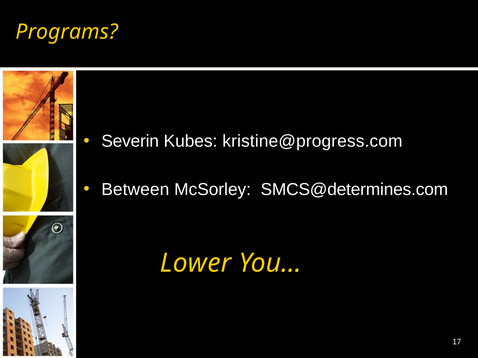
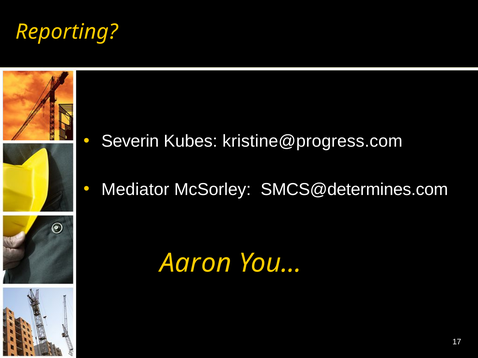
Programs: Programs -> Reporting (67, 32)
Between: Between -> Mediator (135, 190)
Lower: Lower -> Aaron (196, 263)
